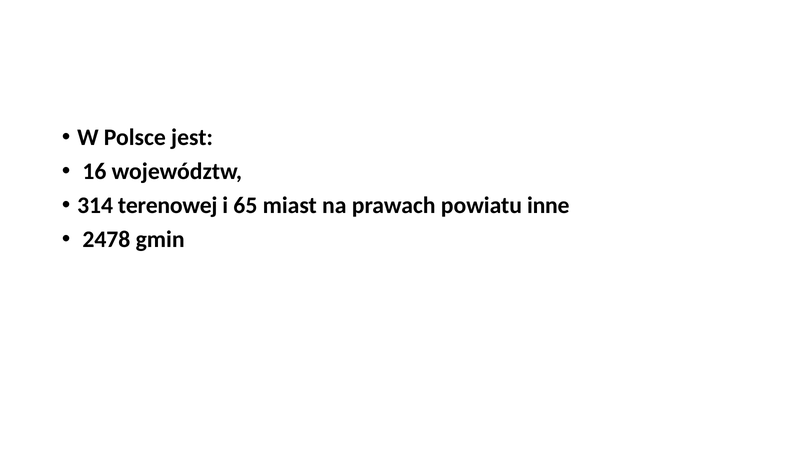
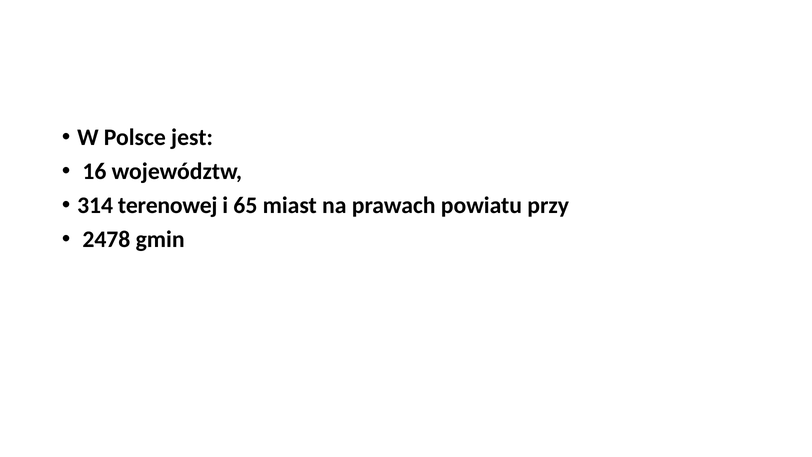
inne: inne -> przy (548, 205)
